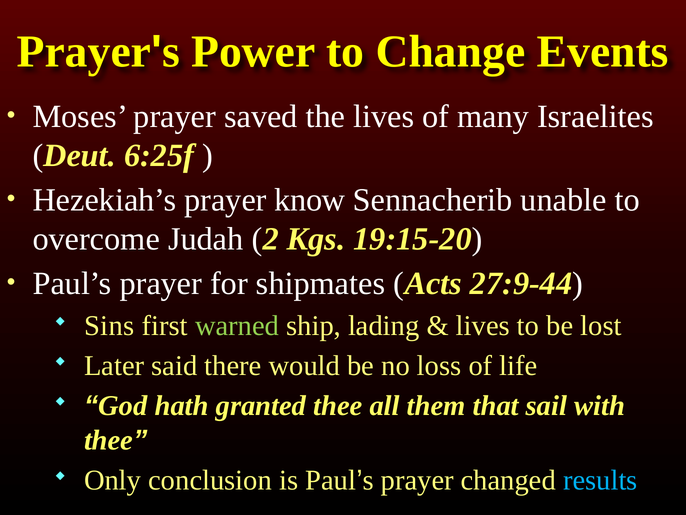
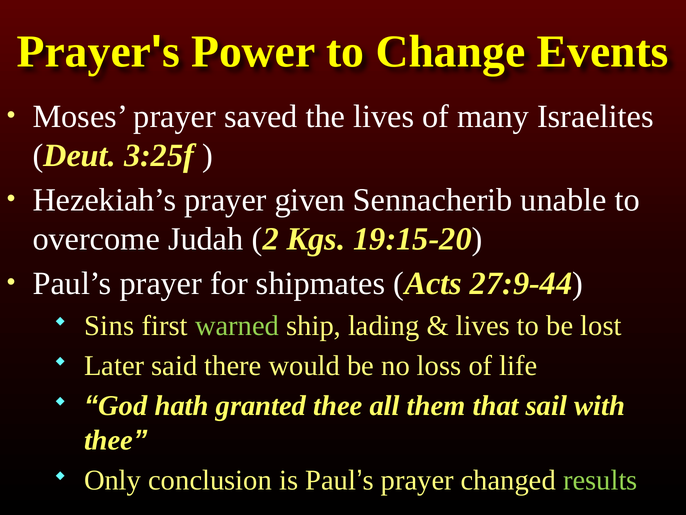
6:25f: 6:25f -> 3:25f (159, 155)
know: know -> given (310, 200)
results colour: light blue -> light green (600, 480)
